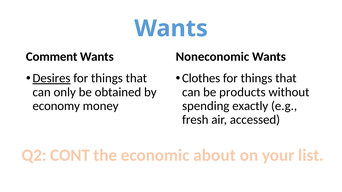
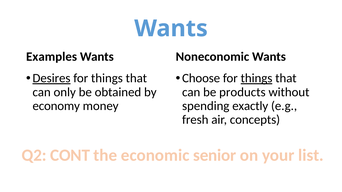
Comment: Comment -> Examples (52, 57)
Clothes: Clothes -> Choose (201, 78)
things underline: none -> present (257, 78)
accessed: accessed -> concepts (255, 120)
about: about -> senior (215, 156)
